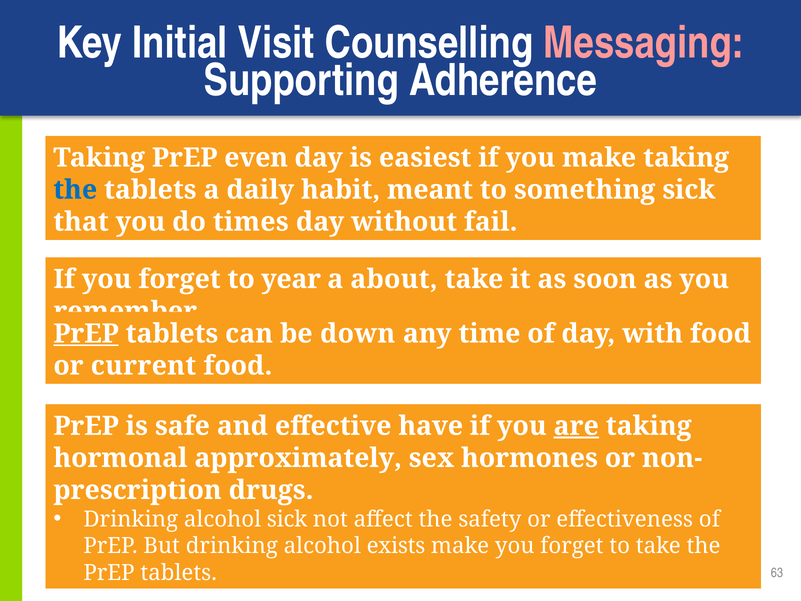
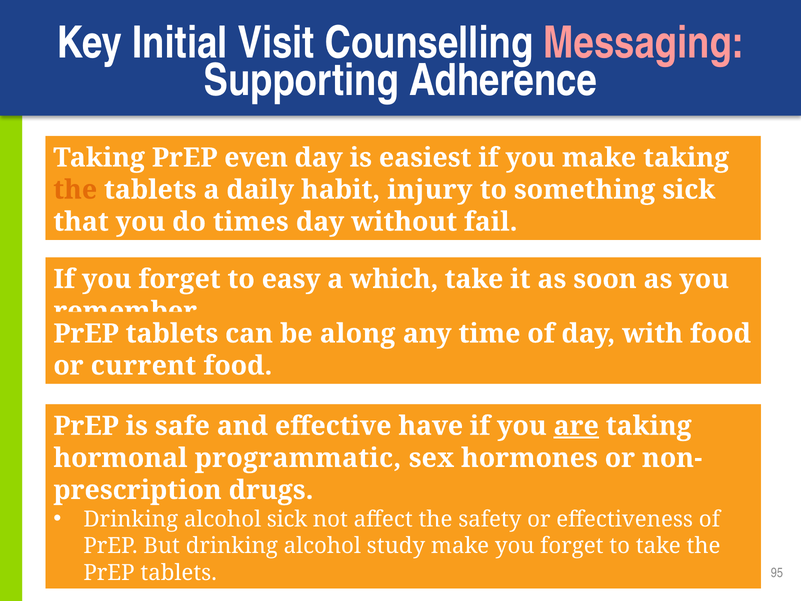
the colour: blue -> orange (75, 190)
meant: meant -> injury (430, 190)
year: year -> easy (291, 279)
about: about -> which (394, 279)
PrEP underline: present -> none (86, 334)
down: down -> along (358, 334)
approximately: approximately -> programmatic (298, 458)
exists: exists -> study (396, 546)
63: 63 -> 95 (777, 573)
